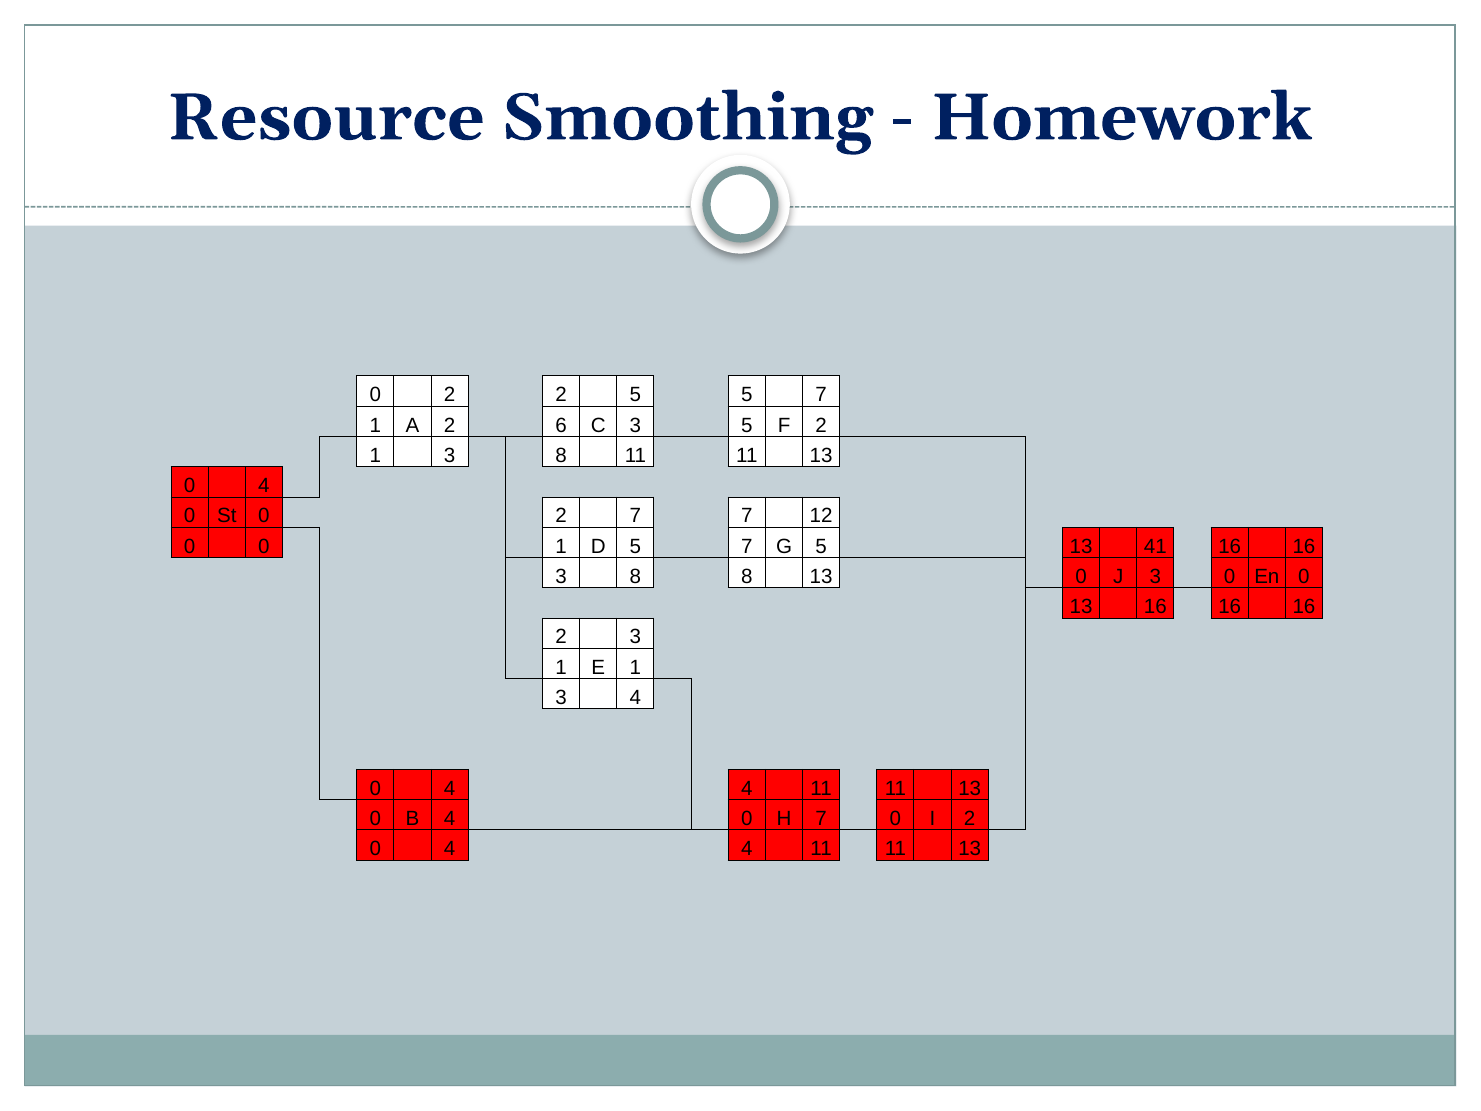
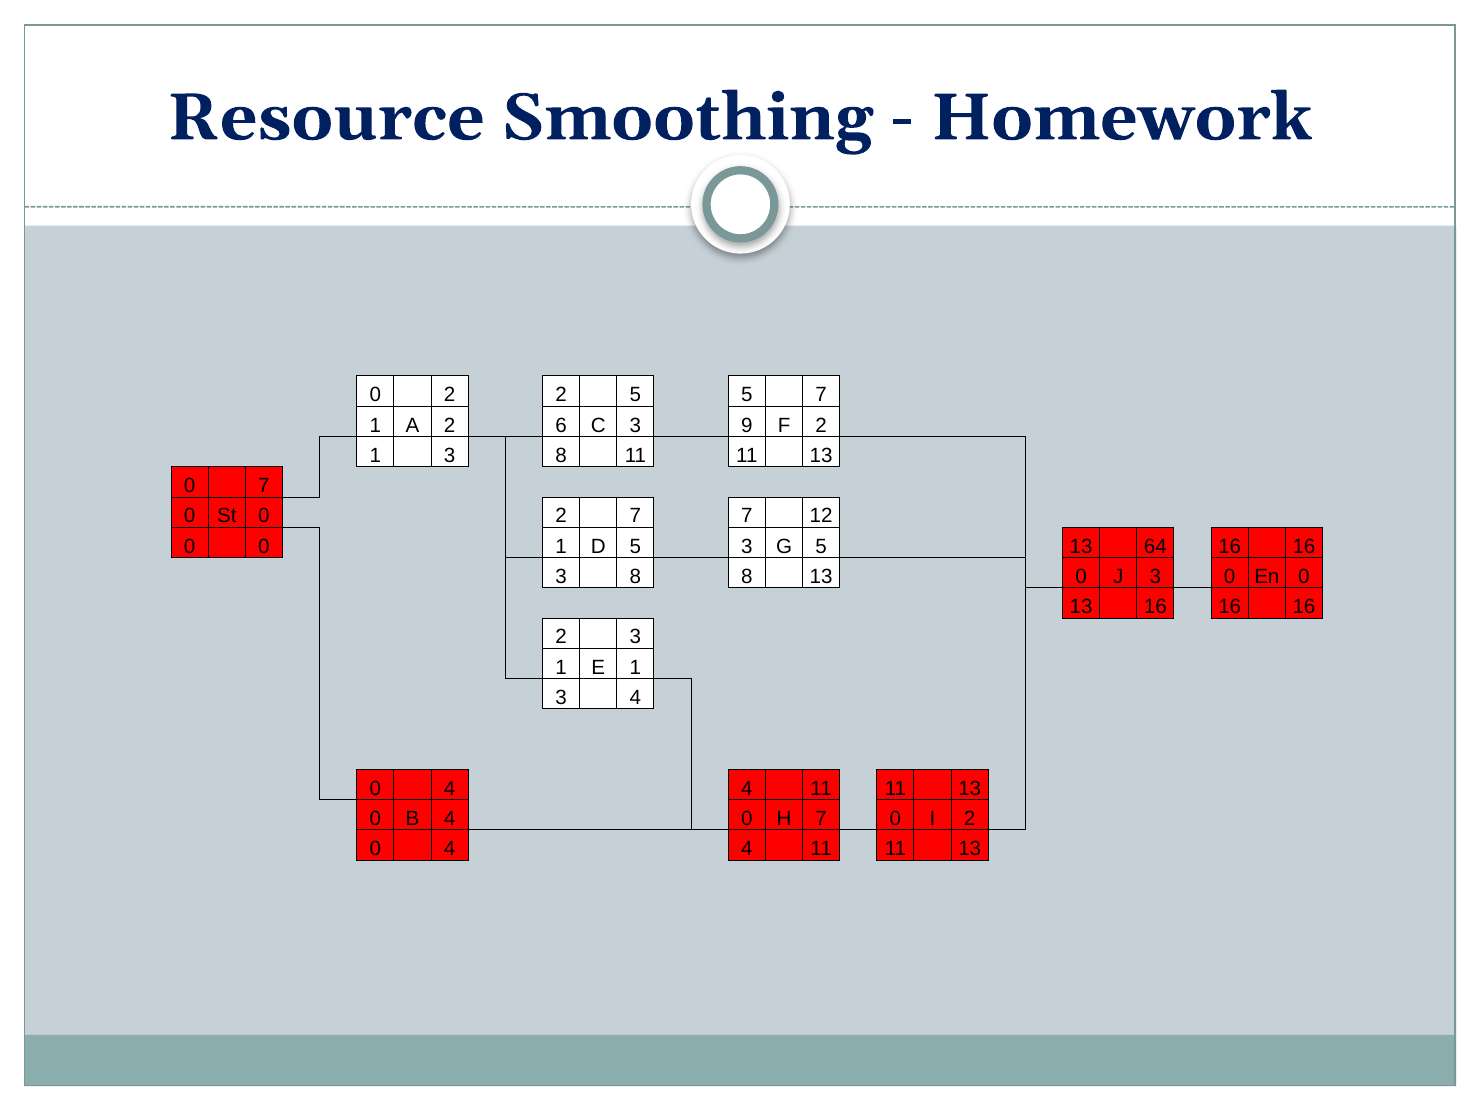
3 5: 5 -> 9 (747, 425)
4: 4 -> 7 (264, 486)
D 5 7: 7 -> 3 (747, 546)
41: 41 -> 64 (1155, 546)
